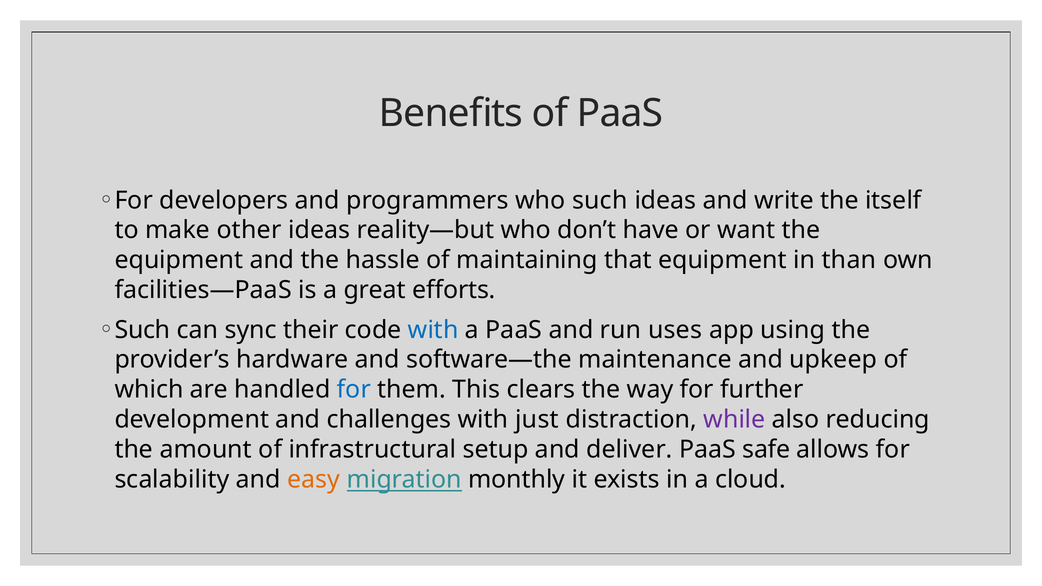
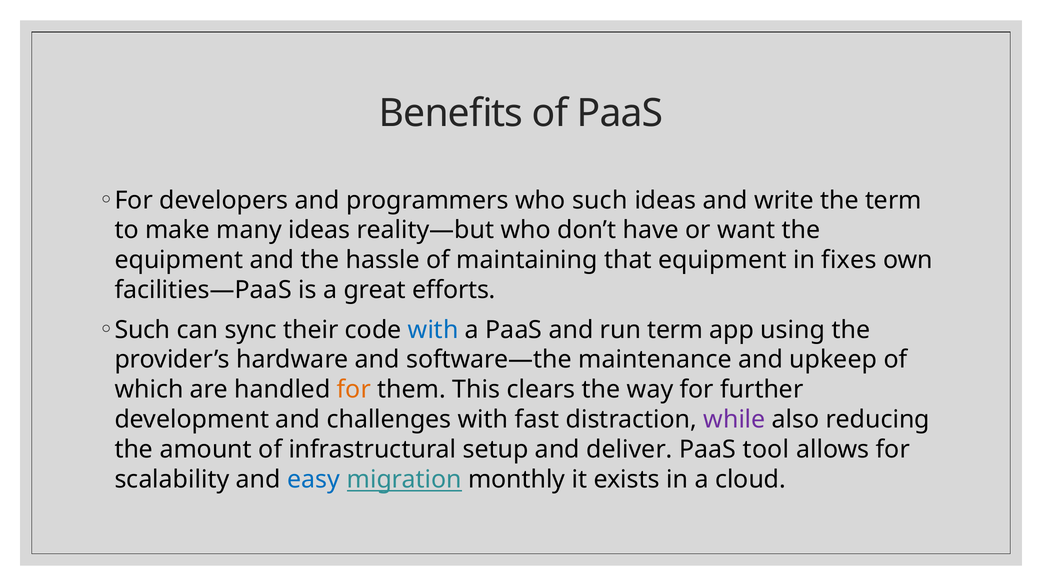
the itself: itself -> term (893, 200)
other: other -> many (249, 230)
than: than -> fixes (849, 260)
run uses: uses -> term (675, 330)
for colour: blue -> orange (354, 390)
just: just -> fast (537, 420)
safe: safe -> tool (766, 450)
easy colour: orange -> blue (313, 480)
